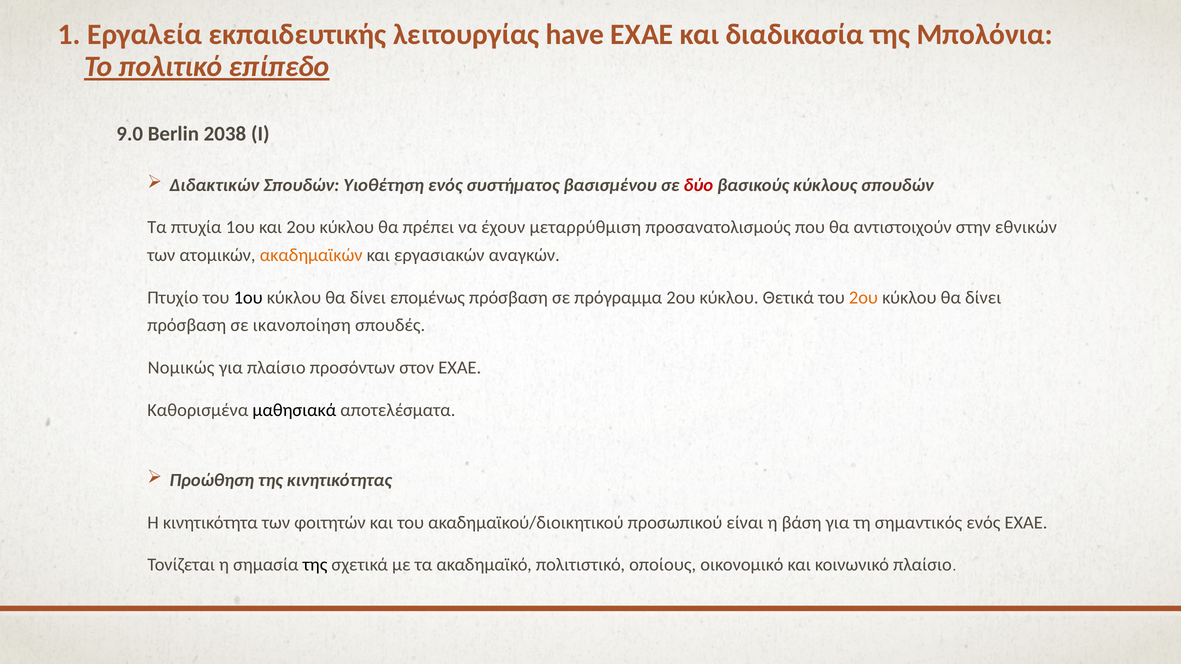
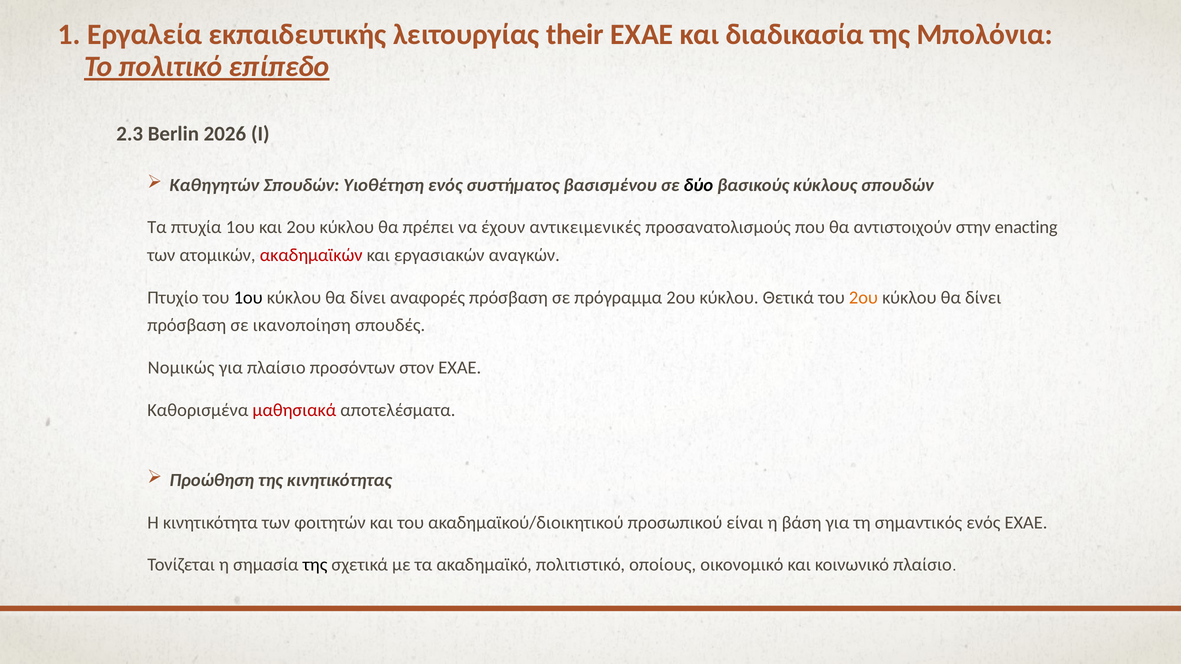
have: have -> their (575, 35)
9.0: 9.0 -> 2.3 (130, 134)
2038: 2038 -> 2026 (225, 134)
Διδακτικών: Διδακτικών -> Καθηγητών (214, 185)
δύο colour: red -> black (698, 185)
μεταρρύθμιση: μεταρρύθμιση -> αντικειμενικές (585, 228)
εθνικών: εθνικών -> enacting (1026, 228)
ακαδημαϊκών colour: orange -> red (311, 255)
επομένως: επομένως -> αναφορές (428, 298)
μαθησιακά colour: black -> red (294, 410)
